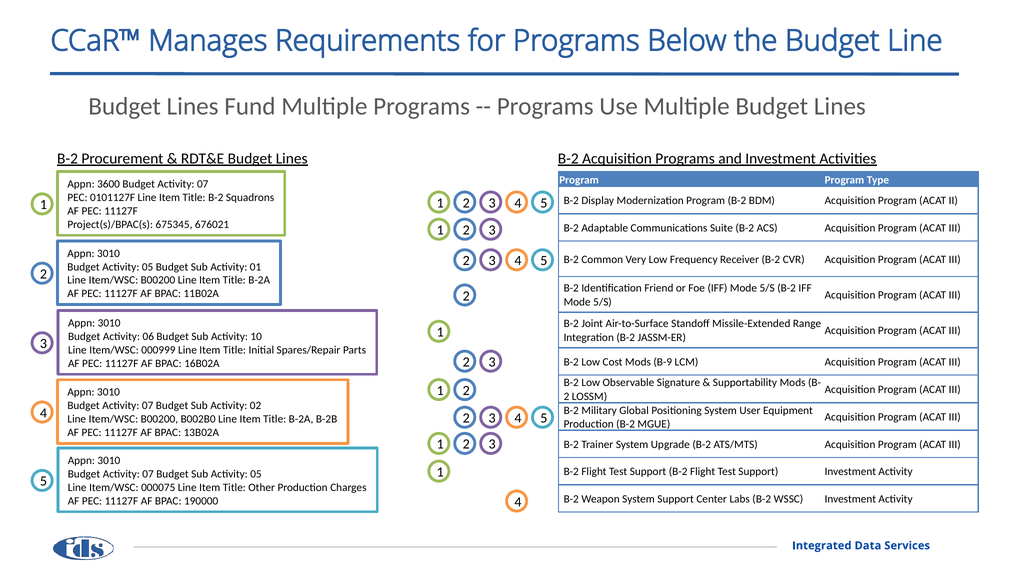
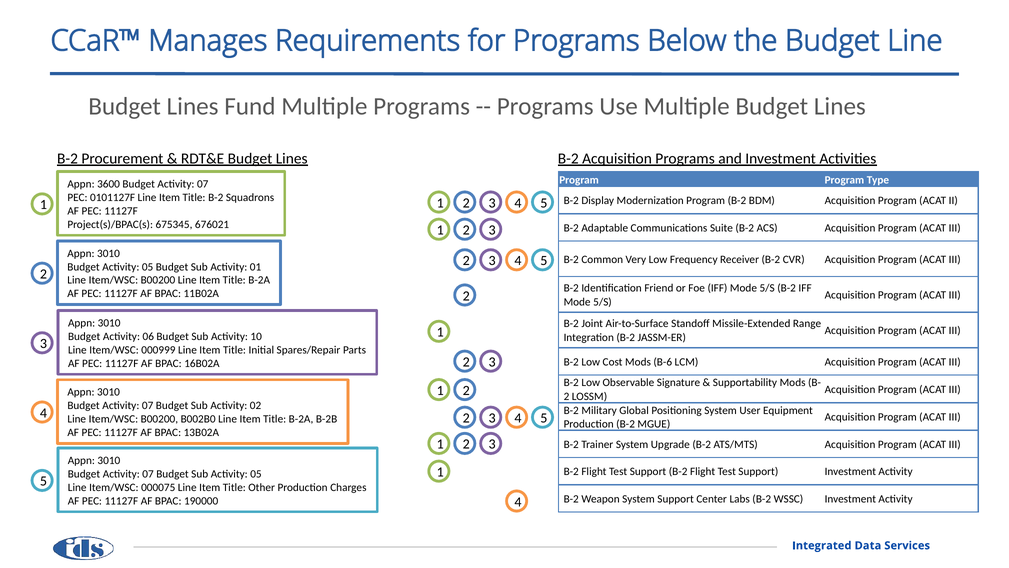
B-9: B-9 -> B-6 (663, 362)
